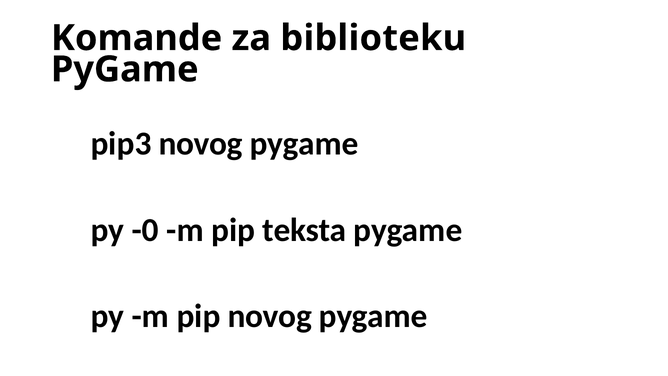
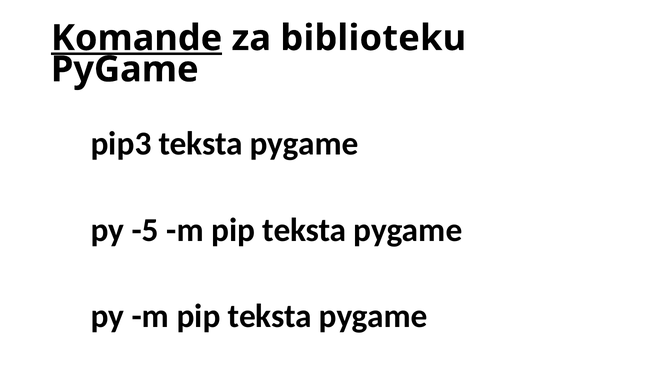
Komande underline: none -> present (137, 38)
pip3 novog: novog -> teksta (201, 144)
-0: -0 -> -5 (145, 230)
py m pip novog: novog -> teksta (270, 316)
